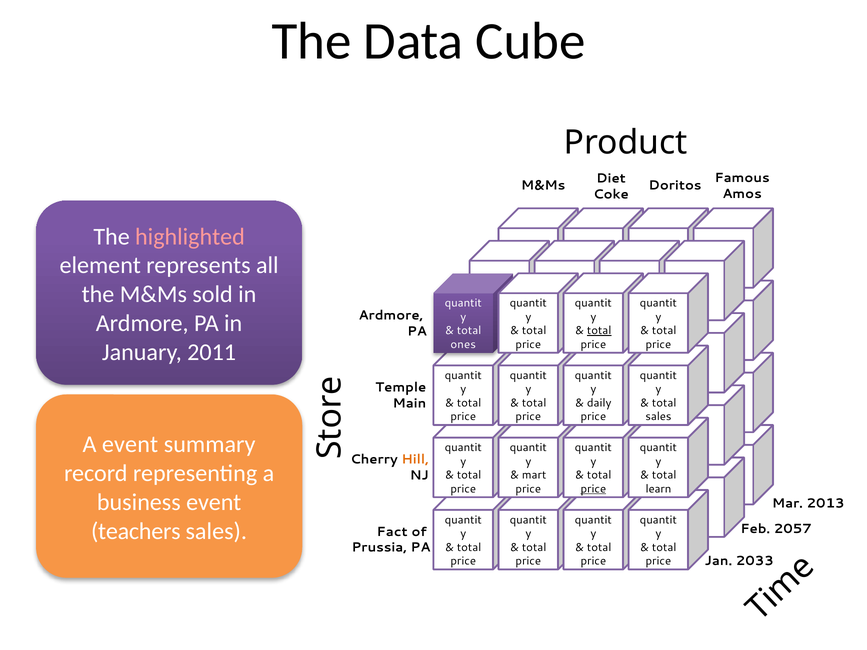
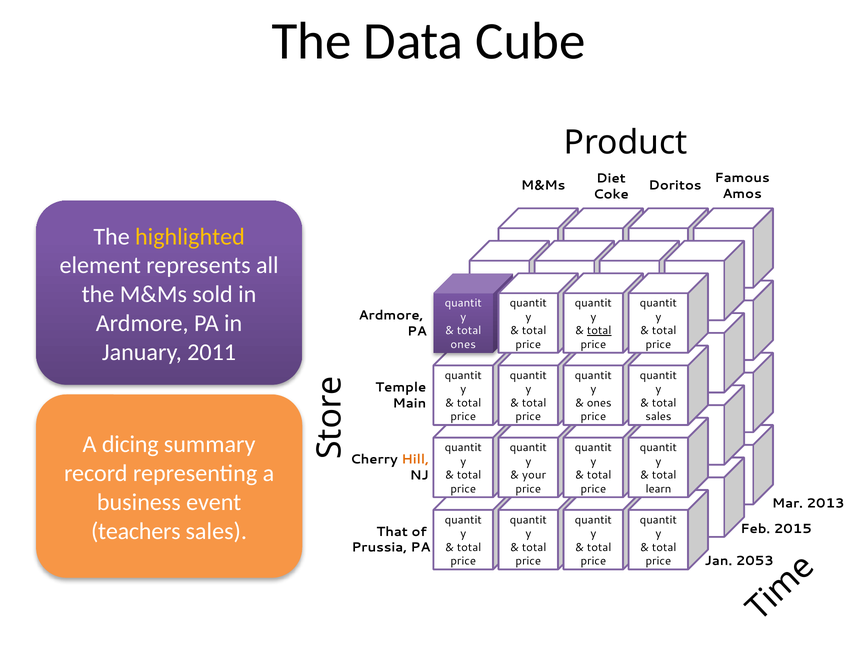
highlighted colour: pink -> yellow (190, 237)
daily: daily -> ones (599, 403)
A event: event -> dicing (130, 445)
mart: mart -> your (534, 475)
price underline: present -> none (593, 489)
2057: 2057 -> 2015 (793, 529)
Fact: Fact -> That (392, 532)
2033: 2033 -> 2053 (755, 561)
